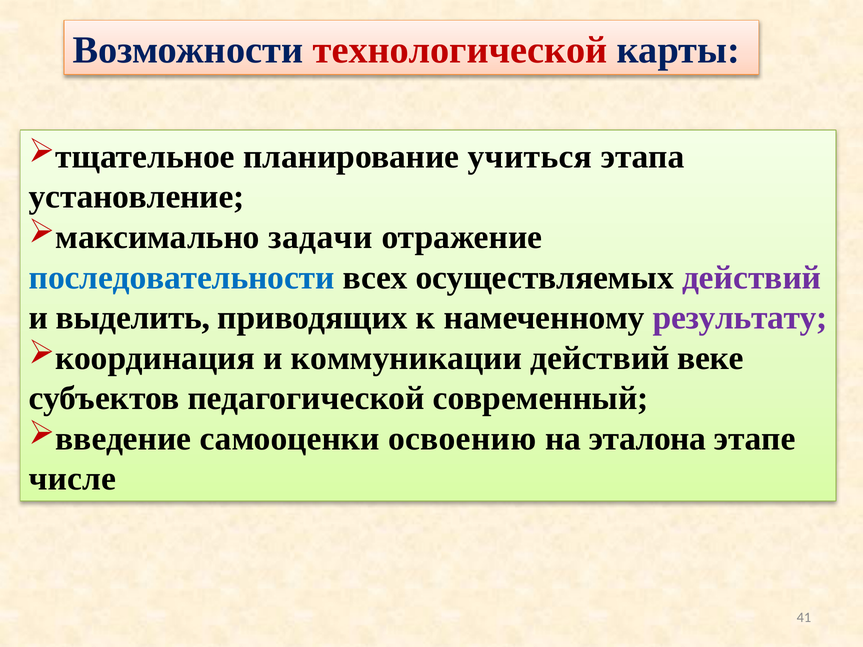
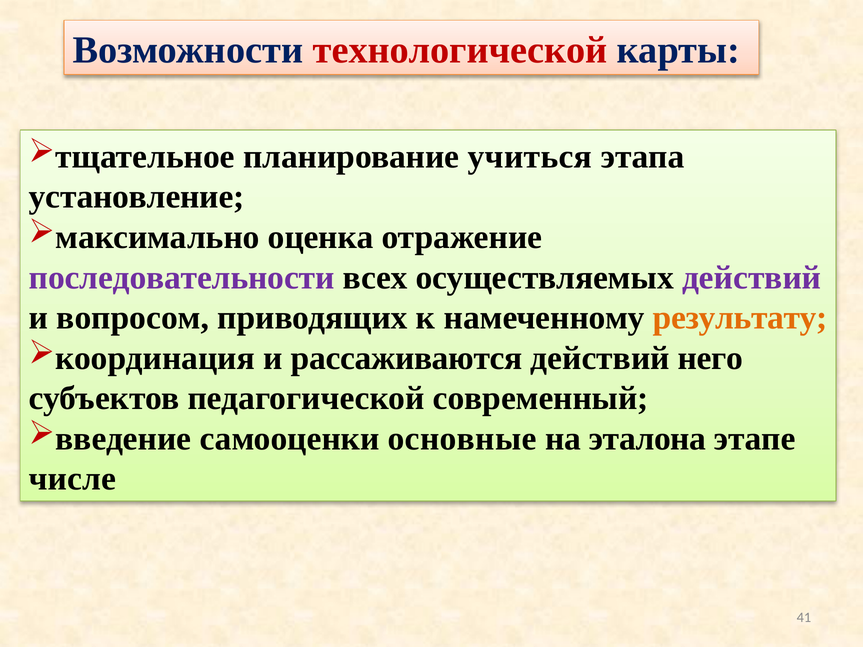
задачи: задачи -> оценка (321, 237)
последовательности colour: blue -> purple (182, 278)
выделить: выделить -> вопросом (133, 318)
результату colour: purple -> orange (740, 318)
коммуникации: коммуникации -> рассаживаются (407, 358)
веке: веке -> него (711, 358)
освоению: освоению -> основные (462, 439)
